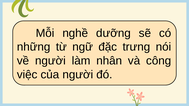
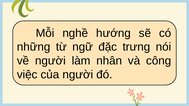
dưỡng: dưỡng -> hướng (113, 33)
